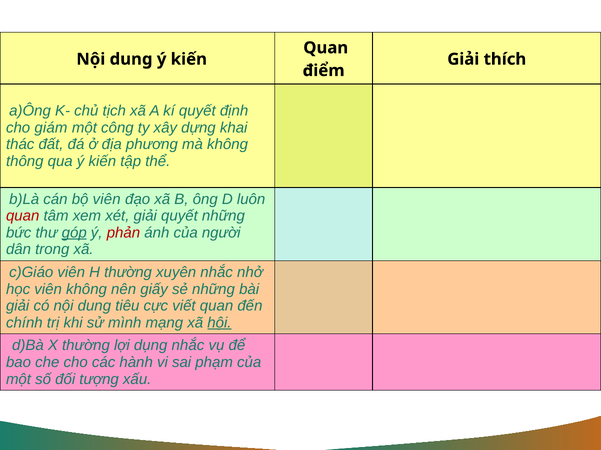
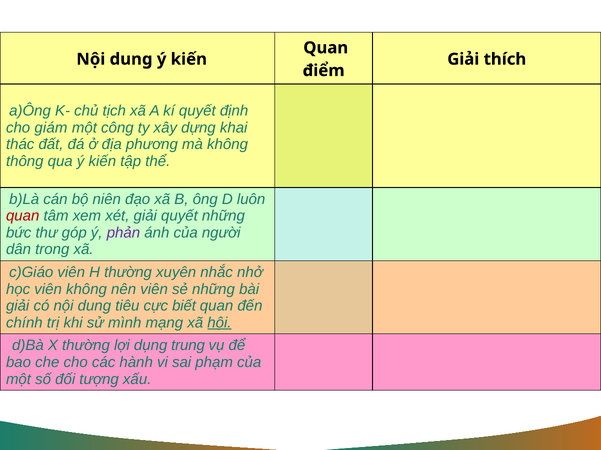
bộ viên: viên -> niên (107, 199)
góp underline: present -> none (74, 233)
phản colour: red -> purple (123, 233)
nên giấy: giấy -> viên (154, 290)
viết: viết -> biết (184, 306)
dụng nhắc: nhắc -> trung (188, 346)
